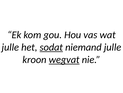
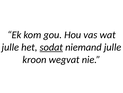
wegvat underline: present -> none (64, 59)
